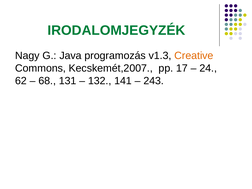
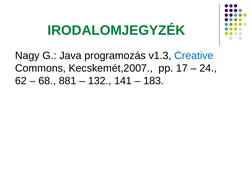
Creative colour: orange -> blue (194, 56)
131: 131 -> 881 (68, 81)
243: 243 -> 183 (154, 81)
